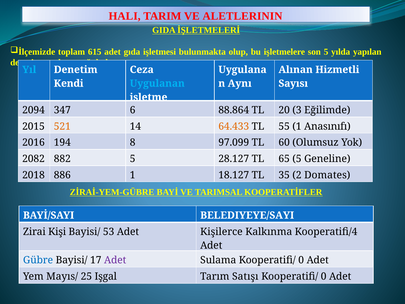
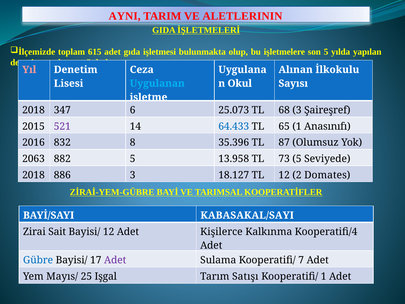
HALI: HALI -> AYNI (125, 16)
Yıl colour: light blue -> pink (29, 70)
Hizmetli: Hizmetli -> İlkokulu (337, 70)
Kendi: Kendi -> Lisesi (69, 83)
Aynı: Aynı -> Okul (240, 83)
2094: 2094 -> 2018 (33, 110)
88.864: 88.864 -> 25.073 (234, 110)
20: 20 -> 68 (284, 110)
Eğilimde: Eğilimde -> Şaireşref (327, 110)
521 colour: orange -> purple (62, 126)
64.433 colour: orange -> blue (234, 126)
55: 55 -> 65 (284, 126)
194: 194 -> 832 (62, 143)
97.099: 97.099 -> 35.396 (234, 143)
60: 60 -> 87 (284, 143)
2082: 2082 -> 2063 (33, 159)
28.127: 28.127 -> 13.958 (234, 159)
65: 65 -> 73 (284, 159)
Geneline: Geneline -> Seviyede (327, 159)
886 1: 1 -> 3 (133, 175)
TL 35: 35 -> 12 (284, 175)
BELEDIYEYE/SAYI: BELEDIYEYE/SAYI -> KABASAKAL/SAYI (247, 215)
Kişi: Kişi -> Sait (57, 232)
Bayisi/ 53: 53 -> 12 (109, 232)
Sulama Kooperatifi/ 0: 0 -> 7 (301, 260)
0: 0 -> 1 (324, 276)
